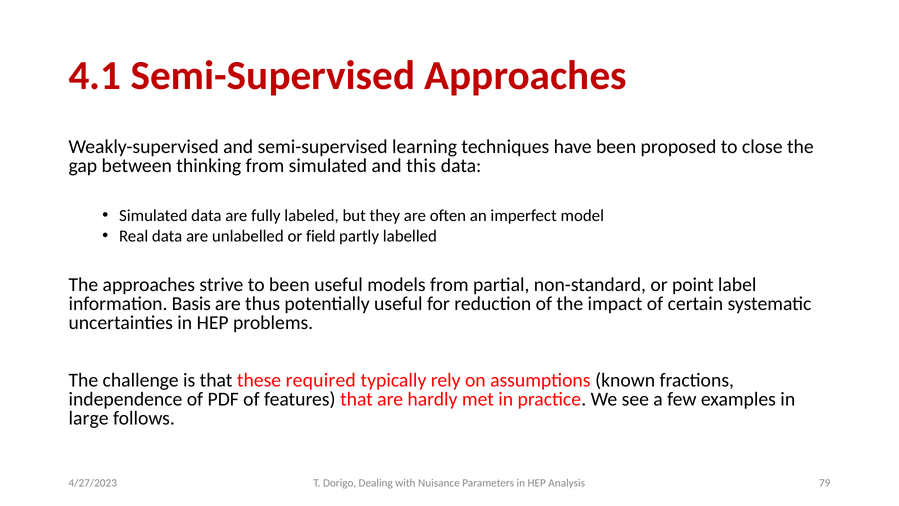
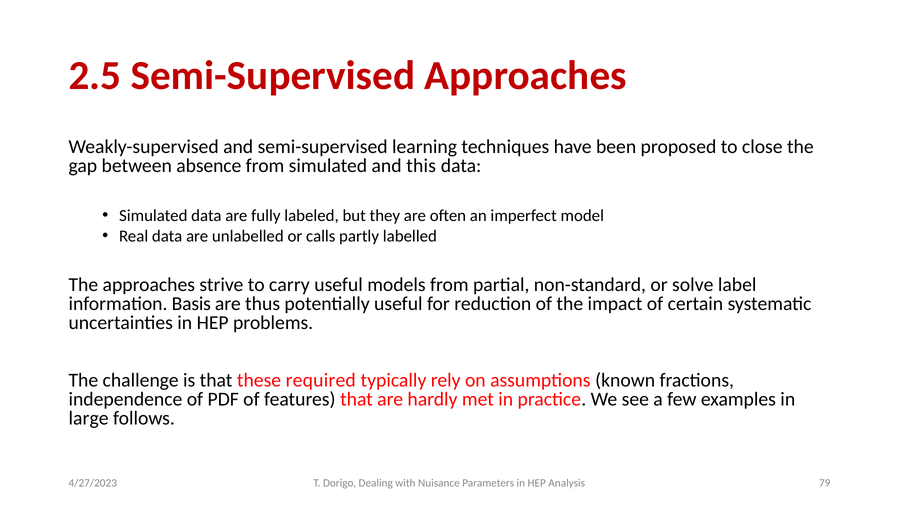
4.1: 4.1 -> 2.5 (95, 76)
thinking: thinking -> absence (209, 166)
field: field -> calls (321, 236)
to been: been -> carry (289, 284)
point: point -> solve (693, 284)
